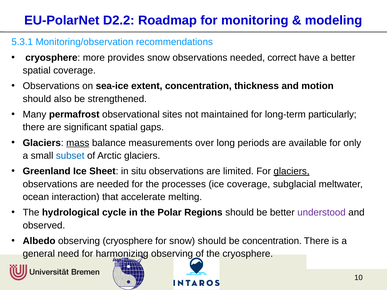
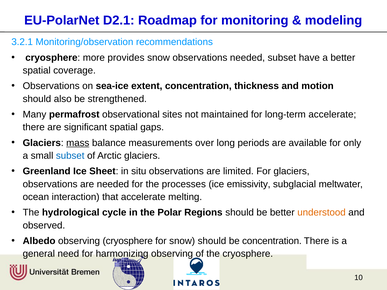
D2.2: D2.2 -> D2.1 (119, 20)
5.3.1: 5.3.1 -> 3.2.1 (22, 42)
needed correct: correct -> subset (282, 58)
long-term particularly: particularly -> accelerate (332, 115)
glaciers underline: present -> none (292, 171)
ice coverage: coverage -> emissivity (249, 184)
understood colour: purple -> orange (322, 213)
